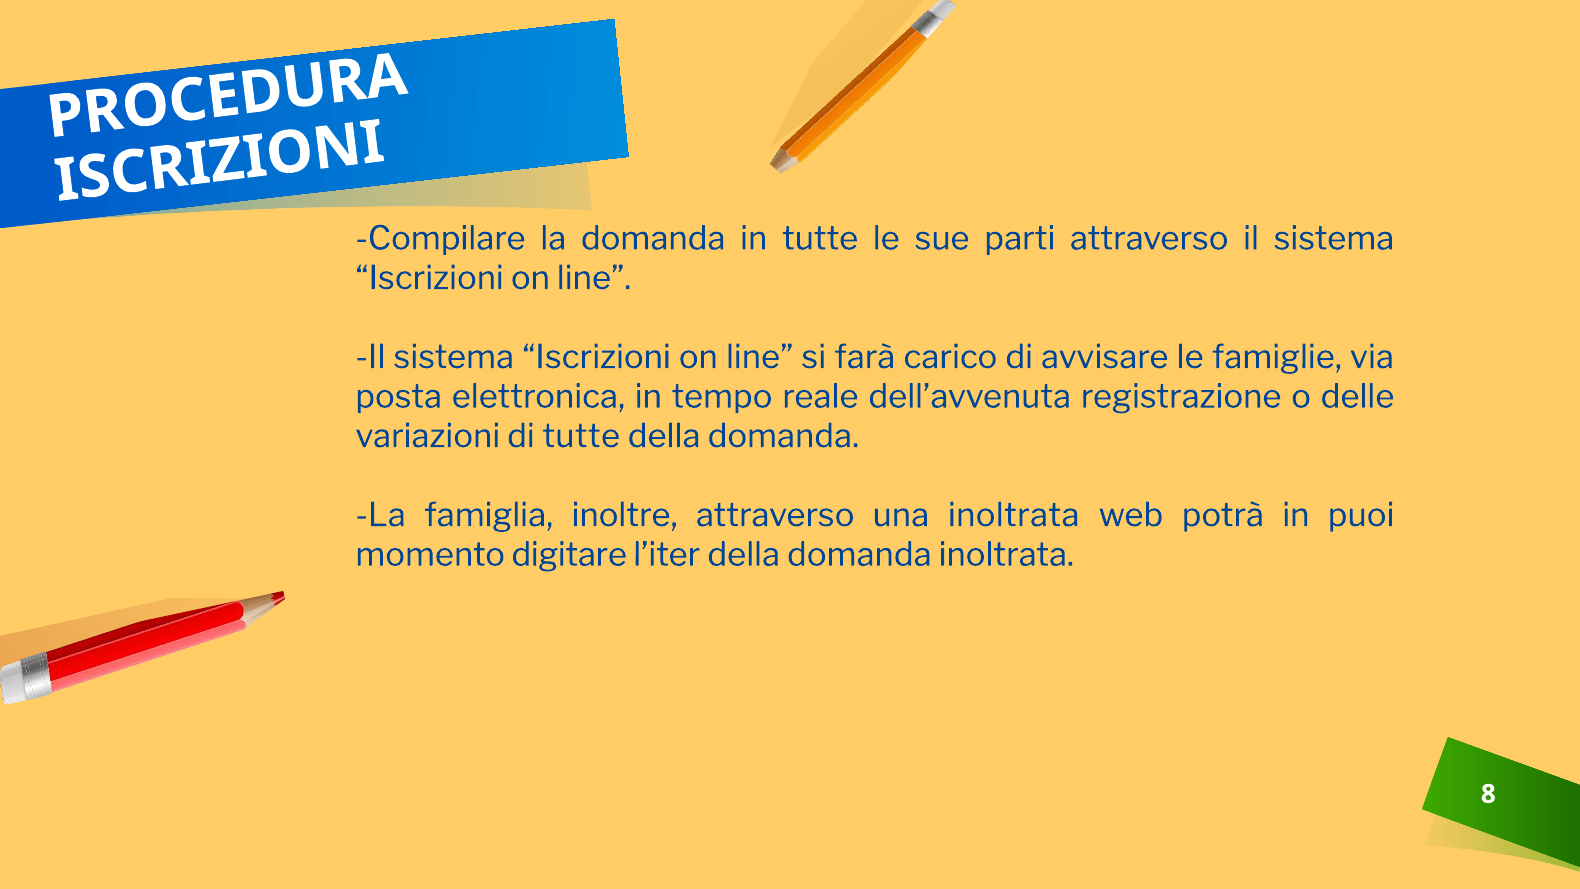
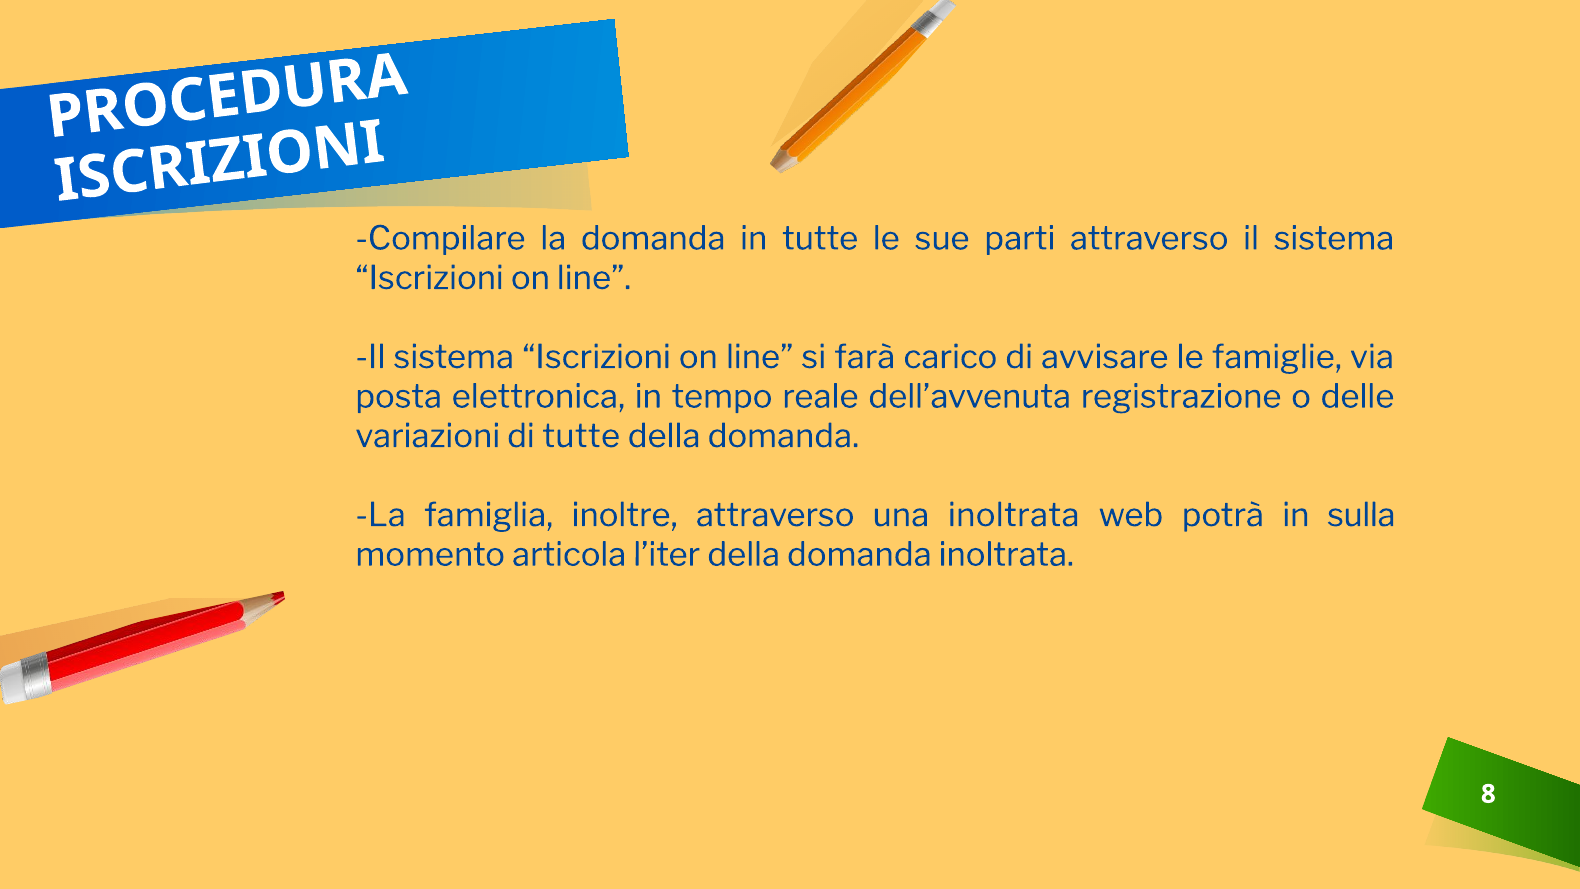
puoi: puoi -> sulla (1361, 515)
digitare: digitare -> articola (569, 555)
